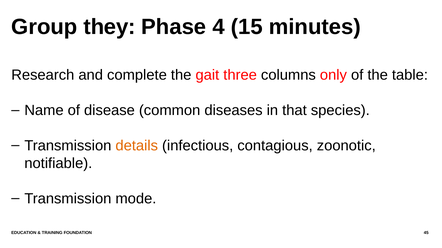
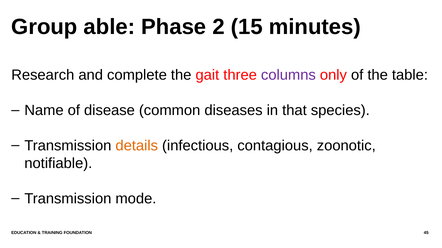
they: they -> able (109, 27)
4: 4 -> 2 (219, 27)
columns colour: black -> purple (288, 75)
